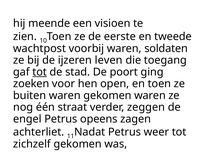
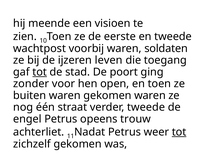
zoeken: zoeken -> zonder (31, 84)
verder zeggen: zeggen -> tweede (146, 107)
zagen: zagen -> trouw (136, 119)
tot underline: none -> present (179, 132)
